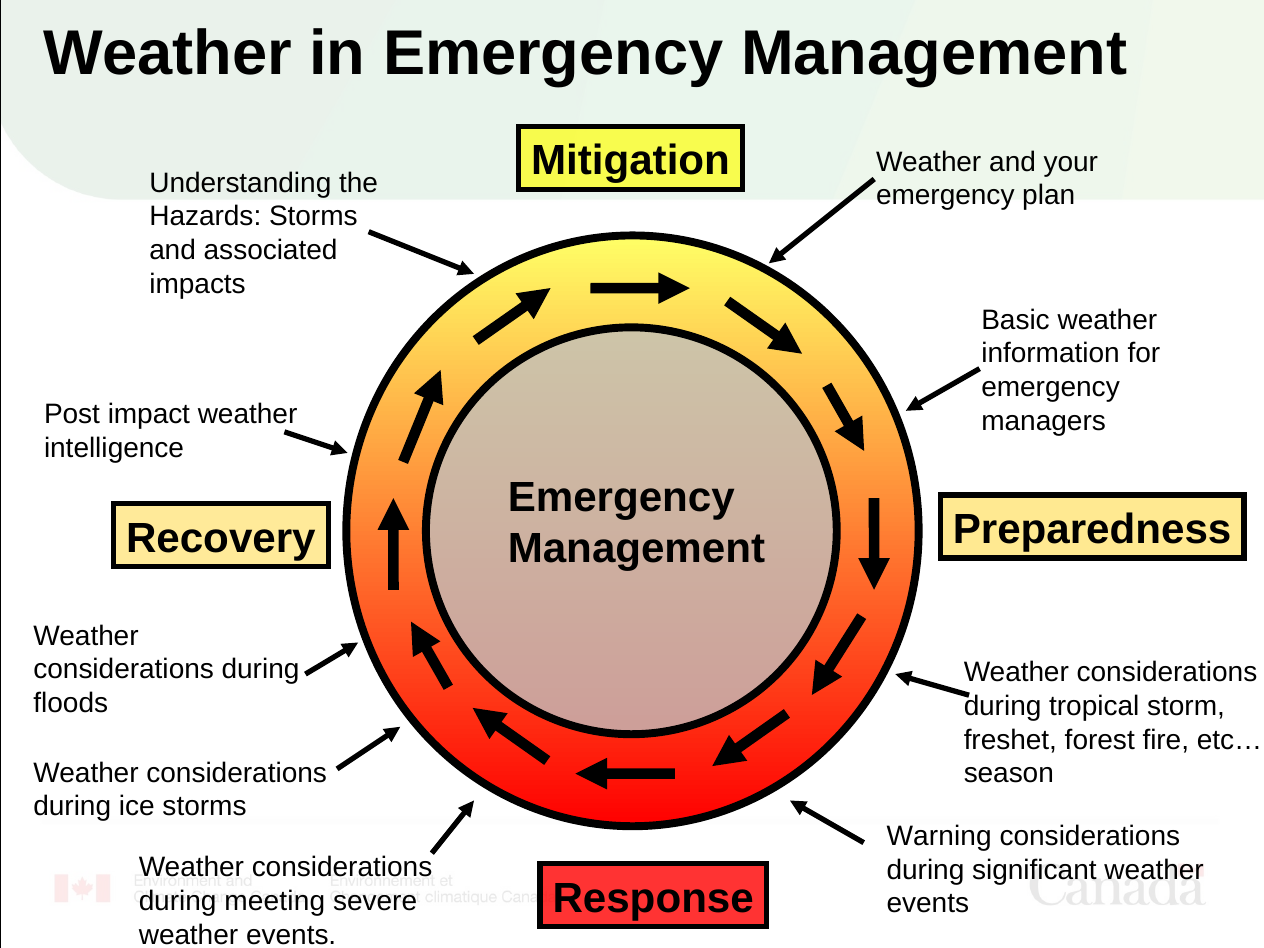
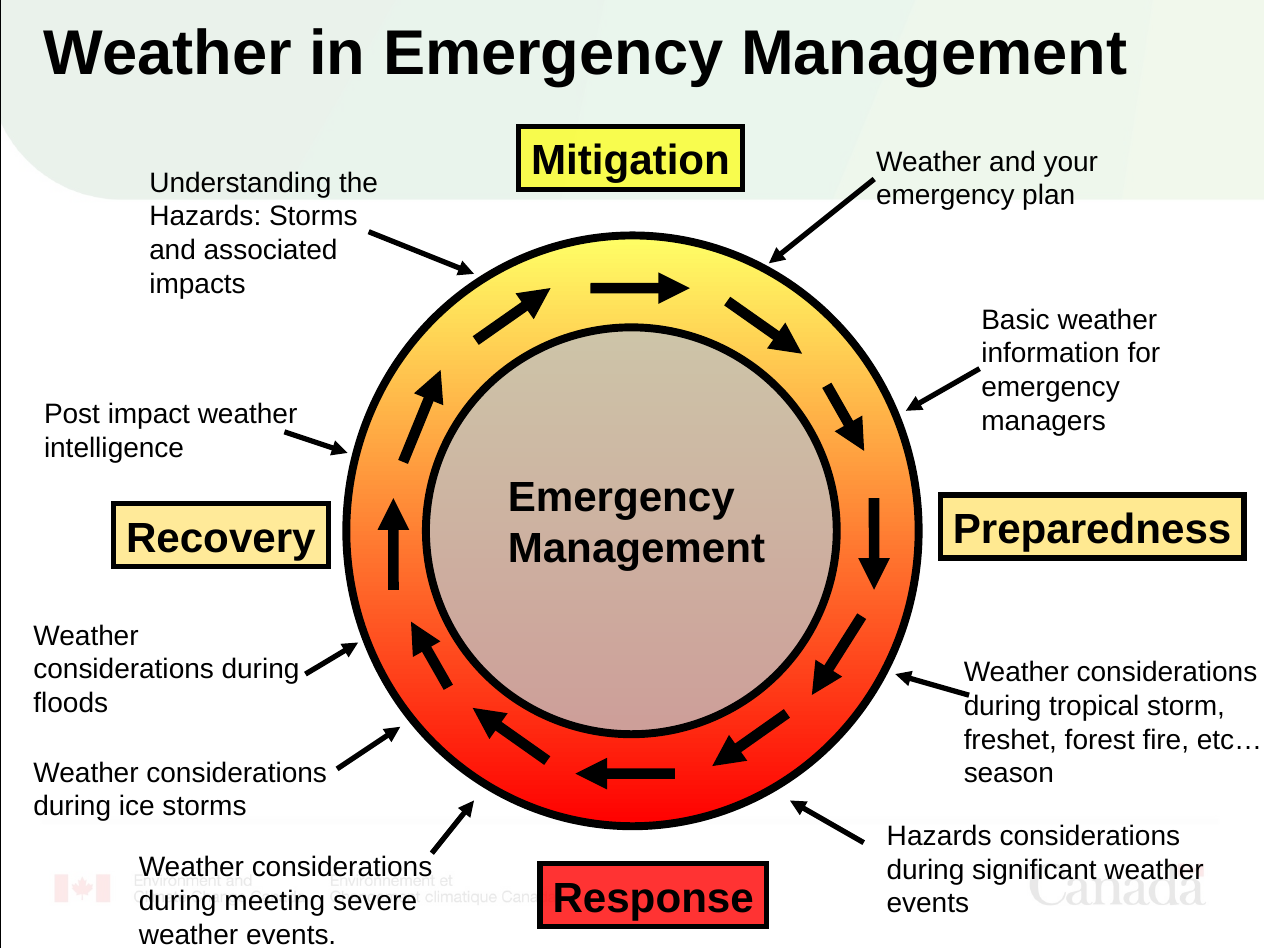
Warning: Warning -> Hazards (939, 836)
